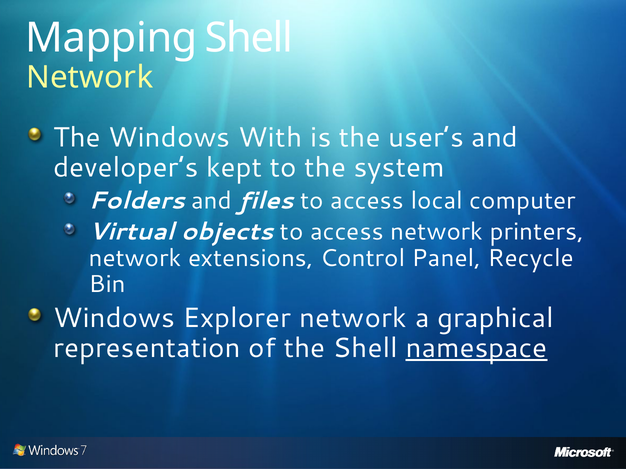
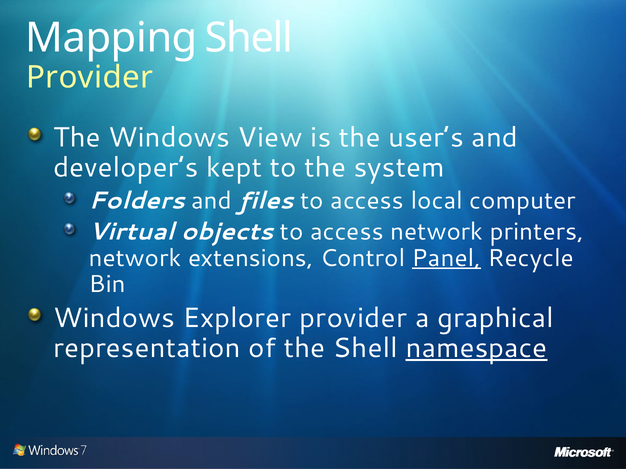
Network: Network -> Provider (90, 78)
With: With -> View (270, 138)
Panel underline: none -> present (447, 258)
Explorer network: network -> provider (353, 318)
